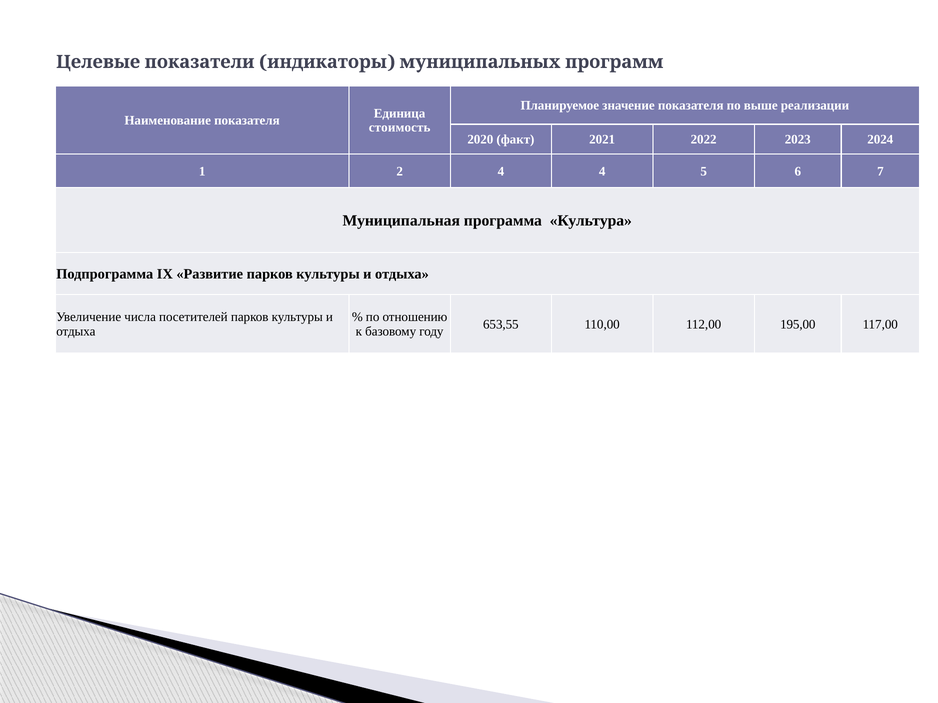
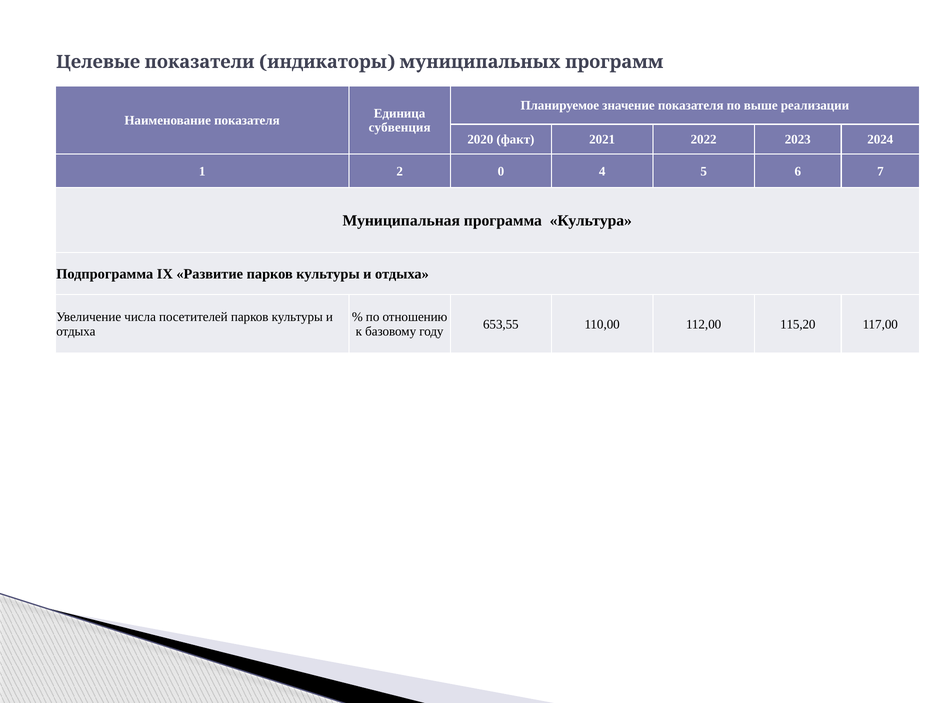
стоимость: стоимость -> субвенция (400, 128)
2 4: 4 -> 0 (501, 171)
195,00: 195,00 -> 115,20 (798, 325)
